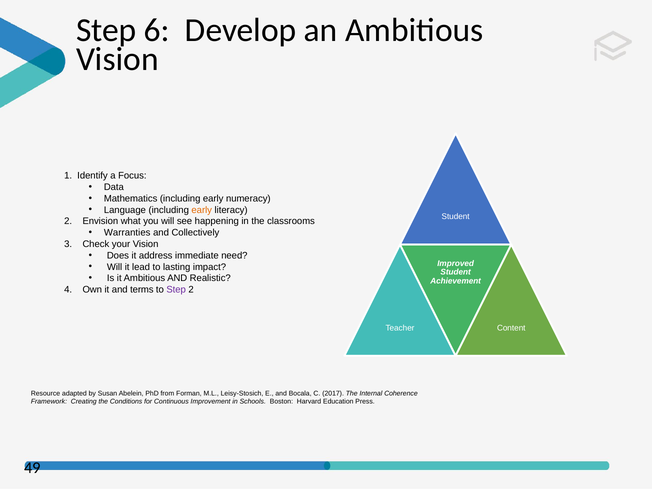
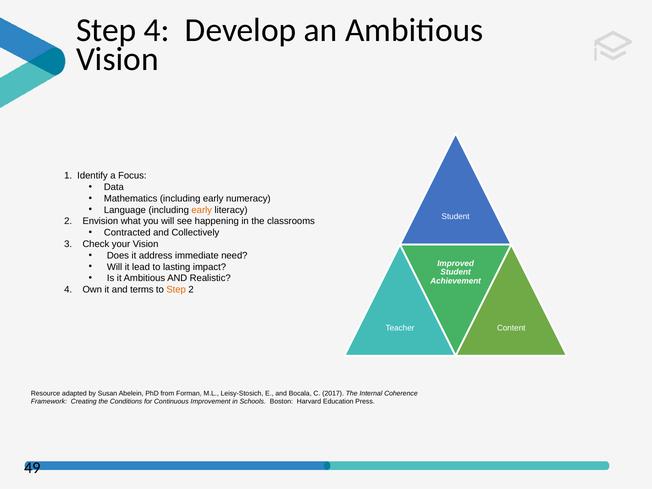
Step 6: 6 -> 4 (157, 30)
Warranties: Warranties -> Contracted (127, 233)
Step colour: purple -> orange (176, 290)
